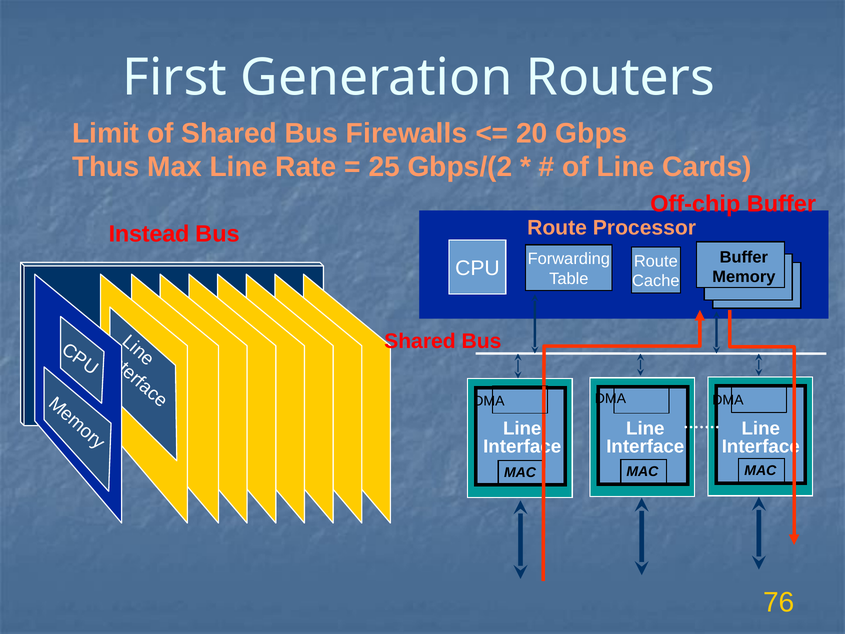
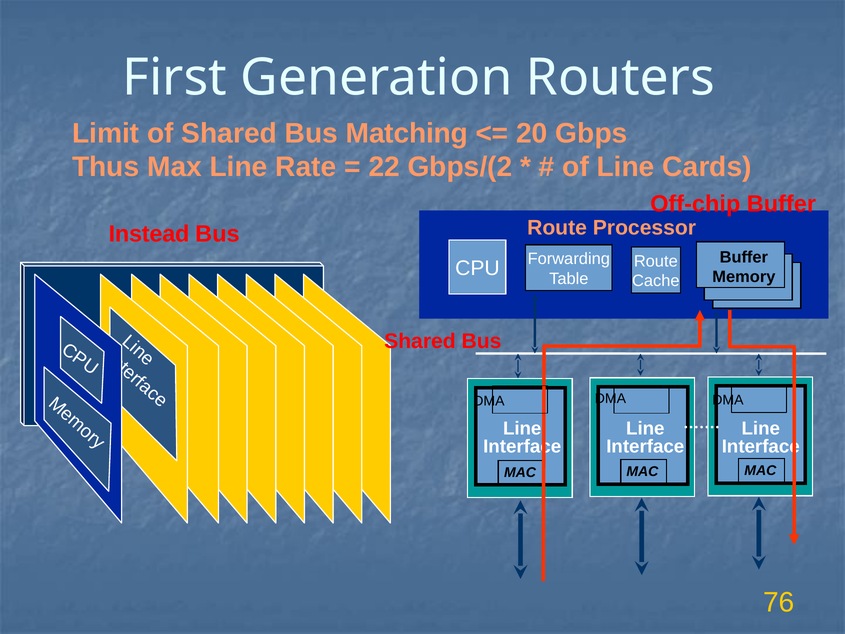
Firewalls: Firewalls -> Matching (407, 133)
25: 25 -> 22 (384, 167)
